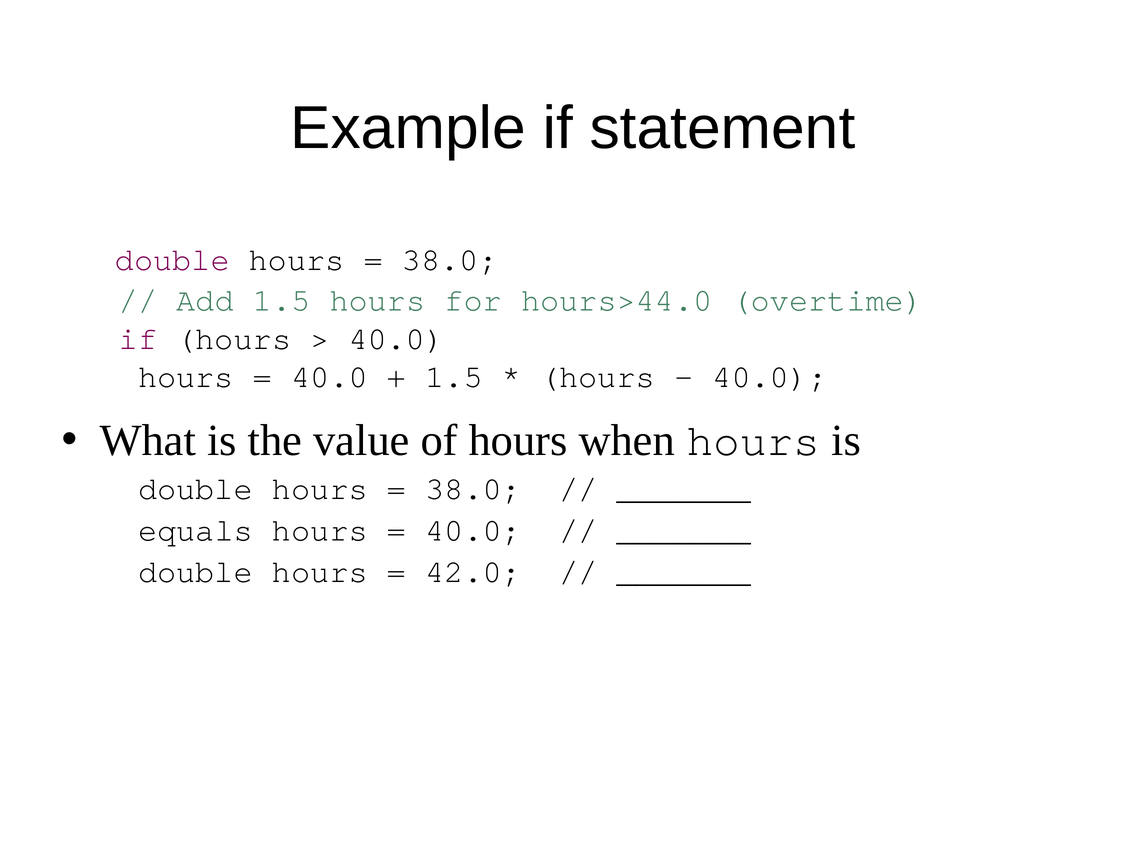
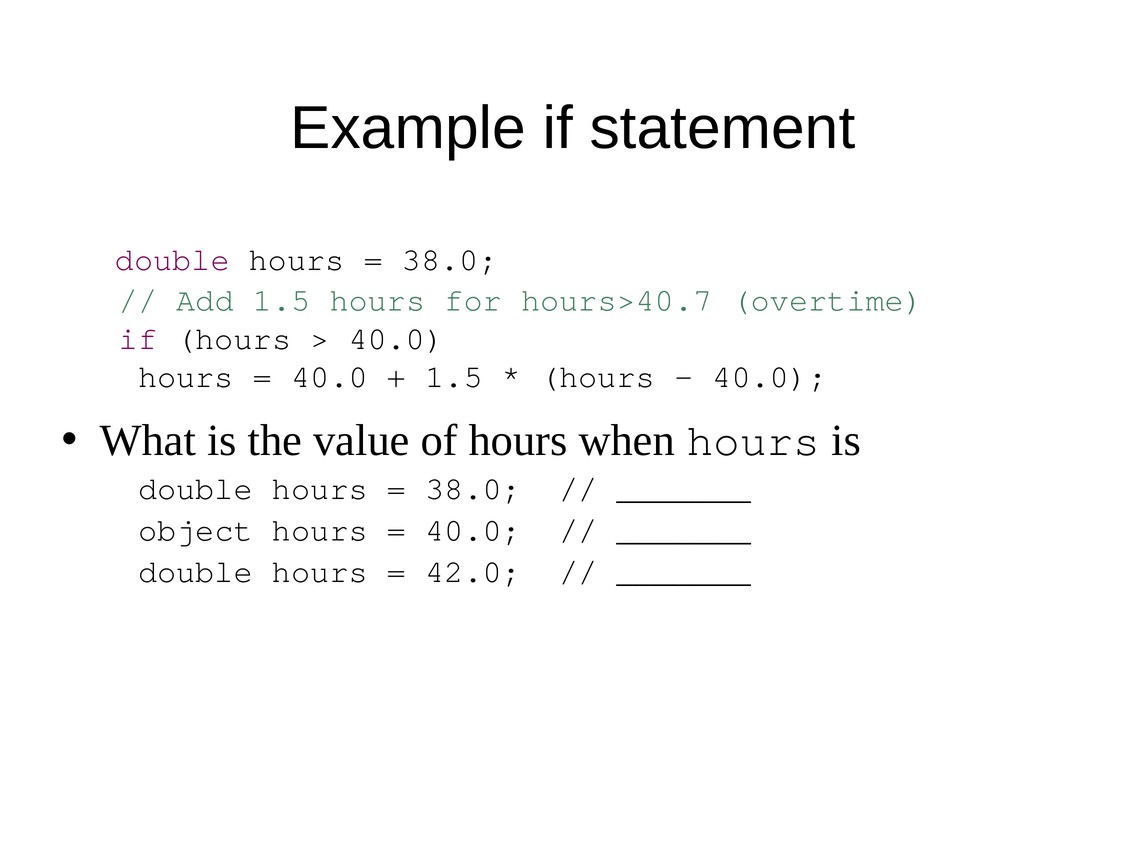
hours>44.0: hours>44.0 -> hours>40.7 (617, 300)
equals: equals -> object (195, 530)
